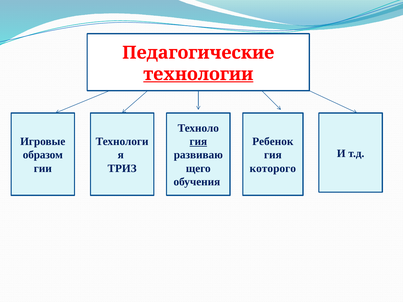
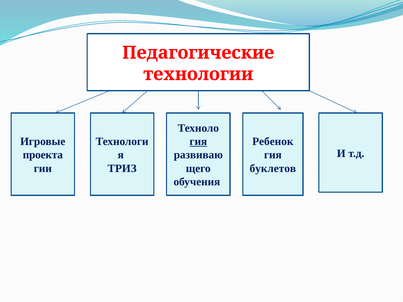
технологии underline: present -> none (198, 74)
образом: образом -> проекта (43, 155)
которого: которого -> буклетов (273, 169)
